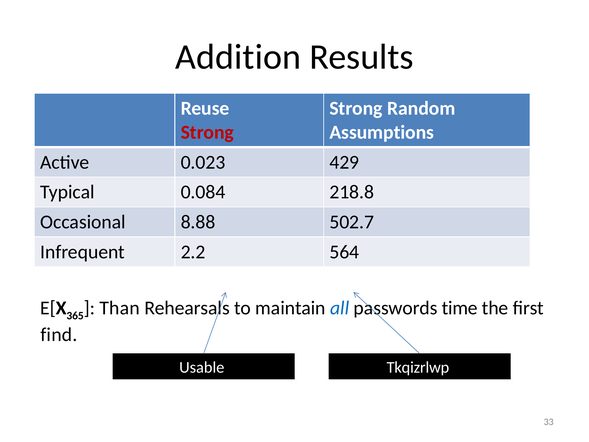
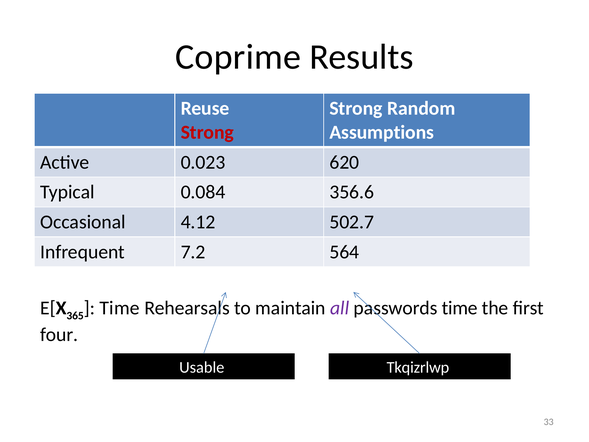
Addition: Addition -> Coprime (238, 57)
429: 429 -> 620 (344, 162)
218.8: 218.8 -> 356.6 (352, 192)
8.88: 8.88 -> 4.12 (198, 222)
2.2: 2.2 -> 7.2 (193, 252)
Than: Than -> Time (120, 308)
all colour: blue -> purple (340, 308)
find: find -> four (59, 335)
